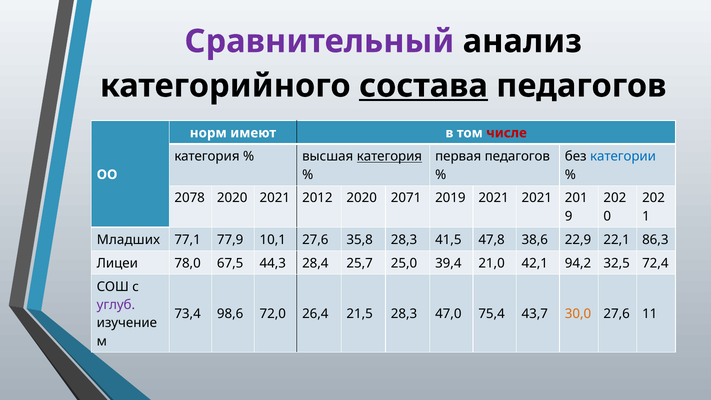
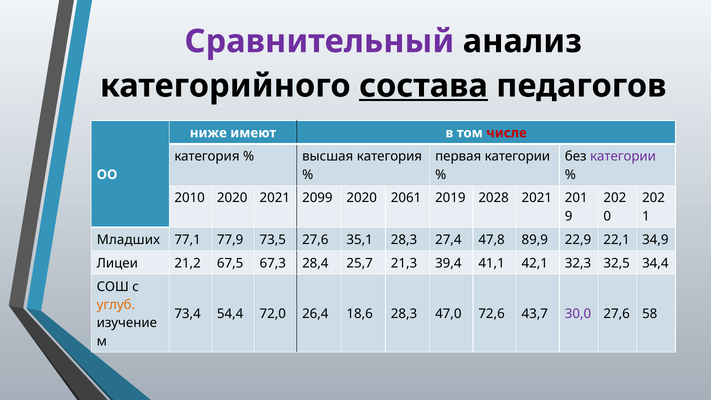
норм: норм -> ниже (208, 133)
категория underline: present -> none (389, 156)
первая педагогов: педагогов -> категории (517, 156)
категории colour: blue -> purple (623, 156)
2078: 2078 -> 2010 (190, 198)
2012: 2012 -> 2099 (317, 198)
2071: 2071 -> 2061 (406, 198)
2019 2021: 2021 -> 2028 (494, 198)
10,1: 10,1 -> 73,5 (273, 240)
35,8: 35,8 -> 35,1 (360, 240)
41,5: 41,5 -> 27,4 (448, 240)
38,6: 38,6 -> 89,9 (535, 240)
86,3: 86,3 -> 34,9 (655, 240)
78,0: 78,0 -> 21,2 (188, 263)
44,3: 44,3 -> 67,3 (273, 263)
25,0: 25,0 -> 21,3 (404, 263)
21,0: 21,0 -> 41,1 (492, 263)
94,2: 94,2 -> 32,3 (578, 263)
72,4: 72,4 -> 34,4 (655, 263)
углуб colour: purple -> orange (116, 305)
98,6: 98,6 -> 54,4 (230, 314)
21,5: 21,5 -> 18,6 (360, 314)
75,4: 75,4 -> 72,6 (492, 314)
30,0 colour: orange -> purple (578, 314)
11: 11 -> 58 (650, 314)
